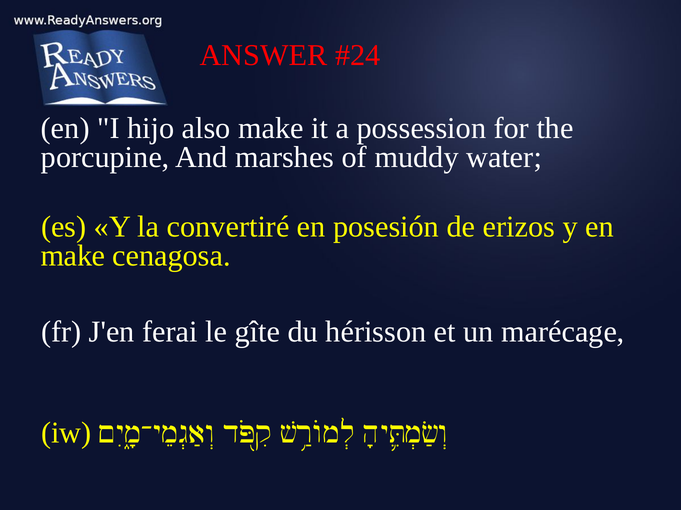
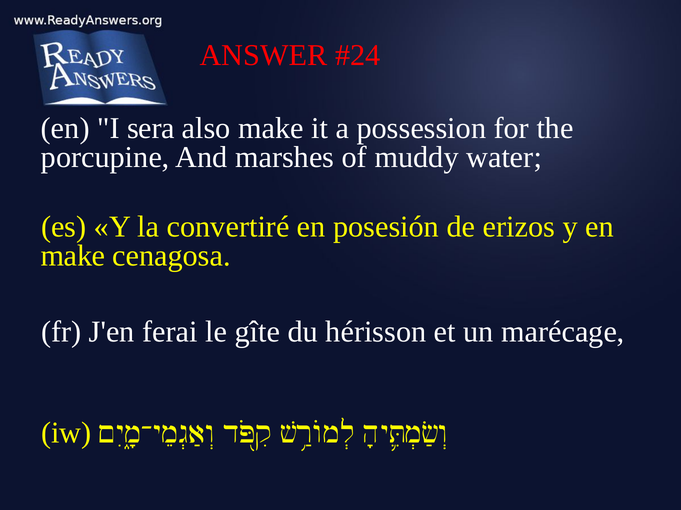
hijo: hijo -> sera (151, 129)
